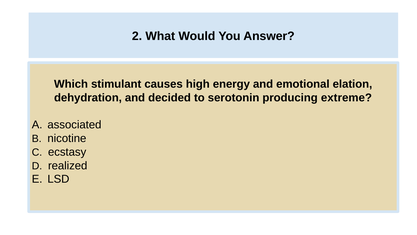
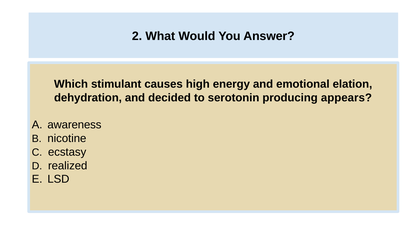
extreme: extreme -> appears (346, 97)
associated: associated -> awareness (74, 125)
